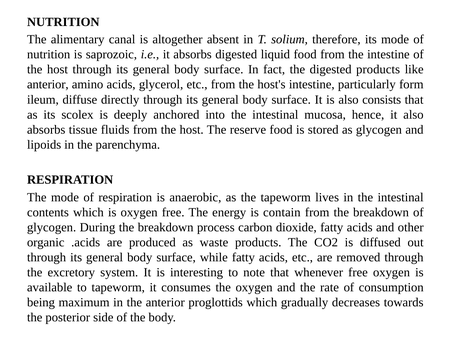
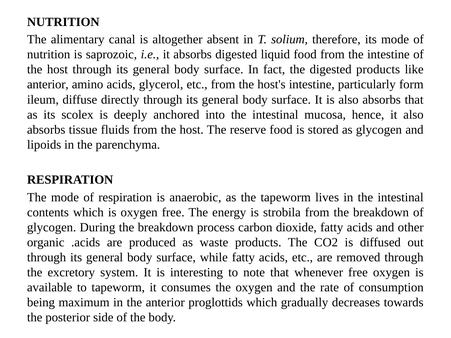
is also consists: consists -> absorbs (382, 100)
contain: contain -> strobila (282, 212)
